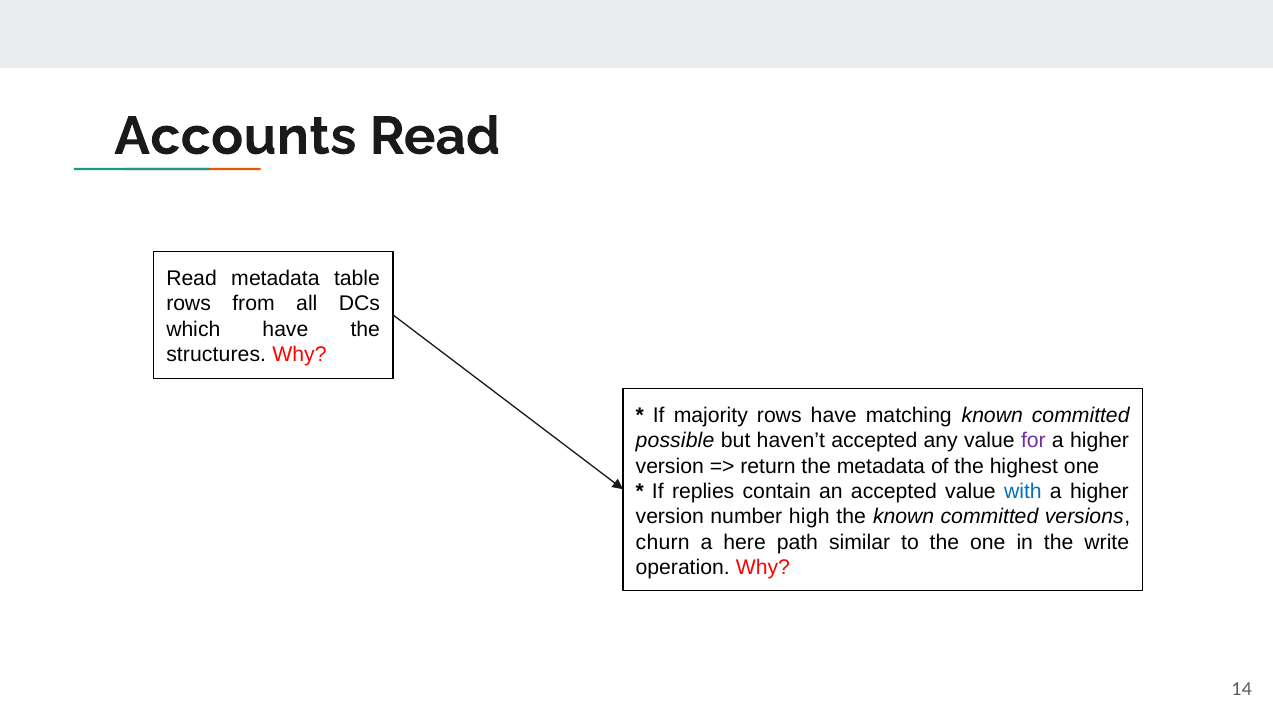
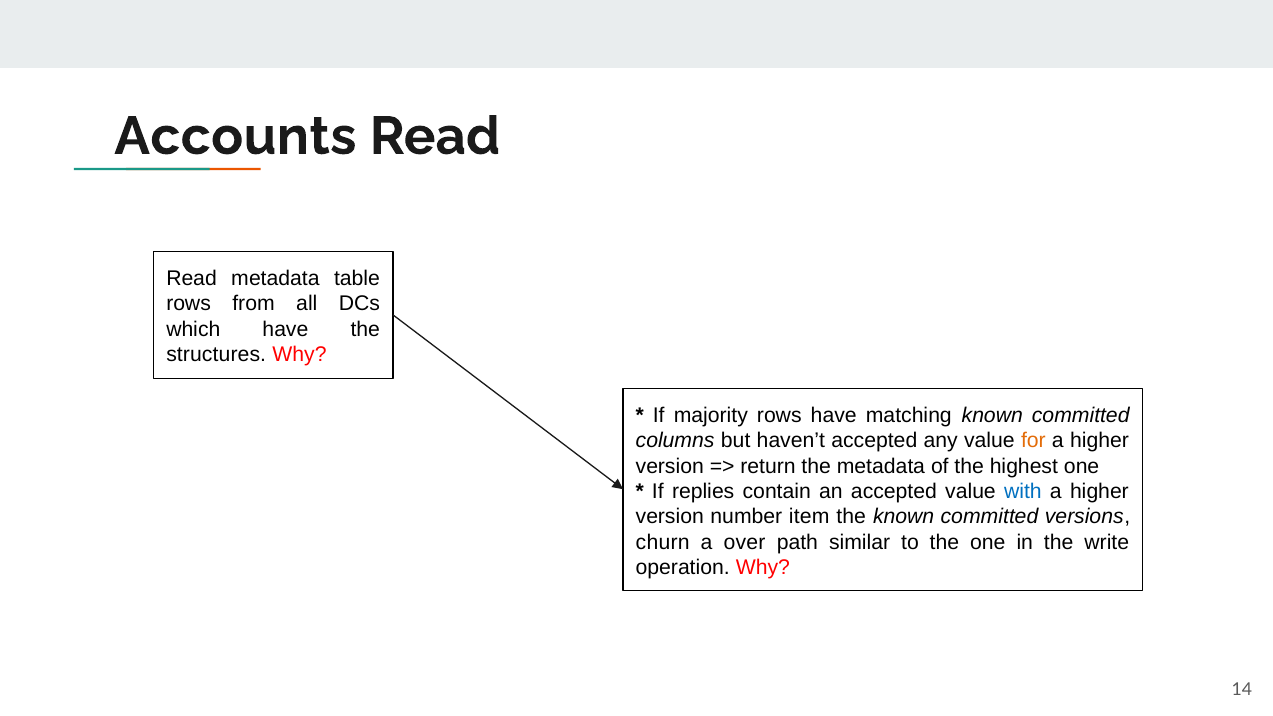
possible: possible -> columns (675, 441)
for colour: purple -> orange (1033, 441)
high: high -> item (809, 517)
here: here -> over (744, 542)
